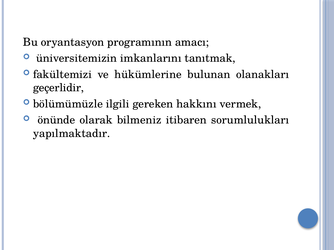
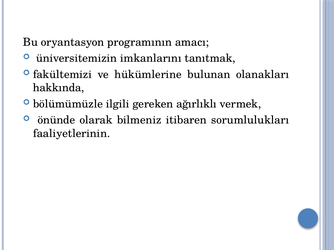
geçerlidir: geçerlidir -> hakkında (59, 88)
hakkını: hakkını -> ağırlıklı (196, 104)
yapılmaktadır: yapılmaktadır -> faaliyetlerinin (72, 134)
